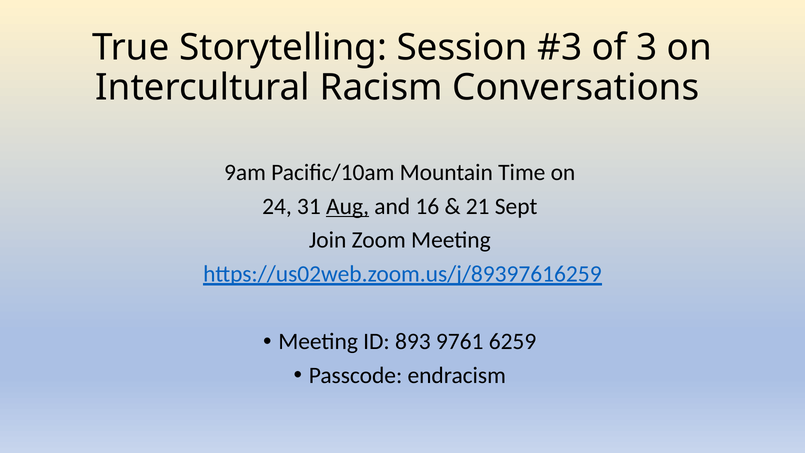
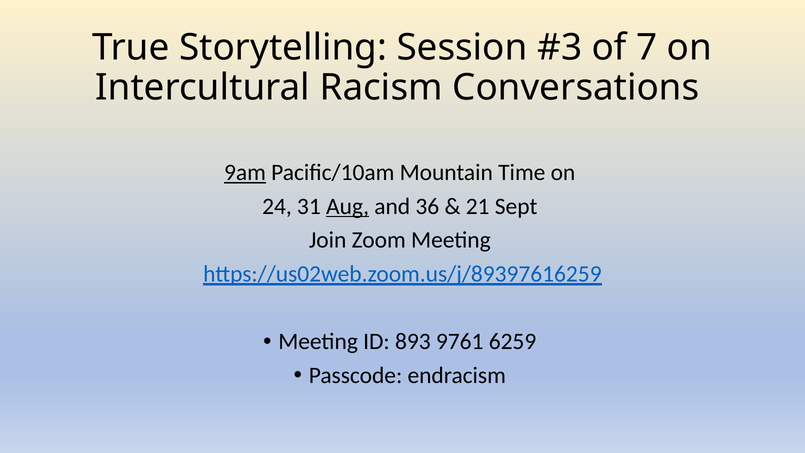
3: 3 -> 7 (647, 48)
9am underline: none -> present (245, 173)
16: 16 -> 36 (427, 206)
